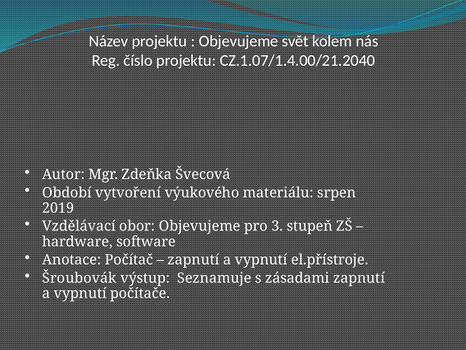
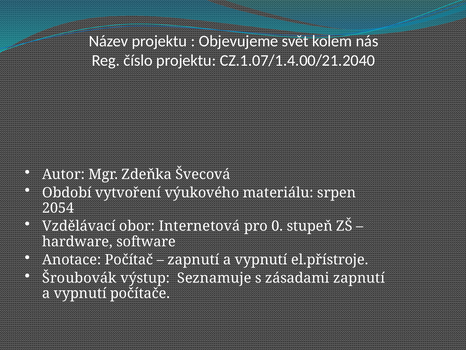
2019: 2019 -> 2054 (58, 208)
obor Objevujeme: Objevujeme -> Internetová (200, 226)
3: 3 -> 0 (277, 226)
